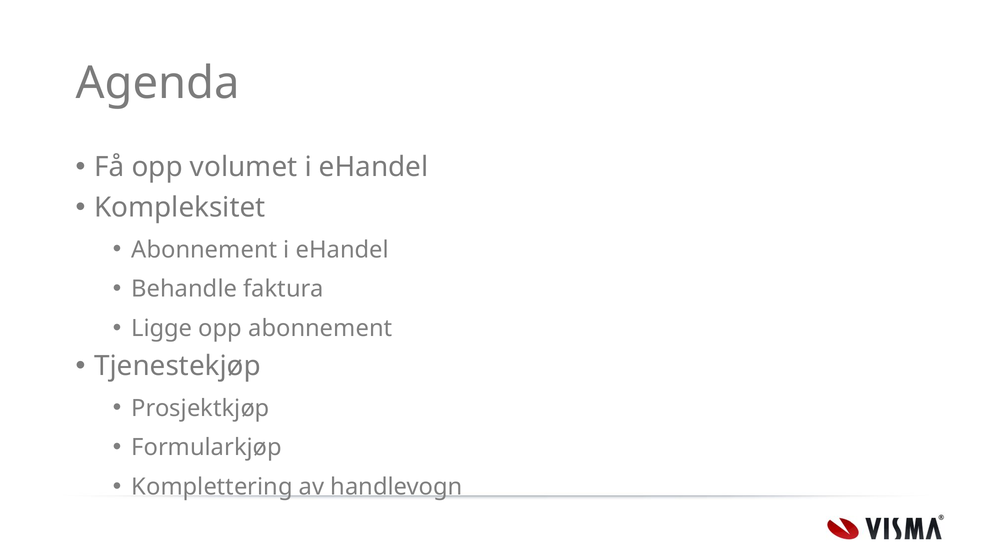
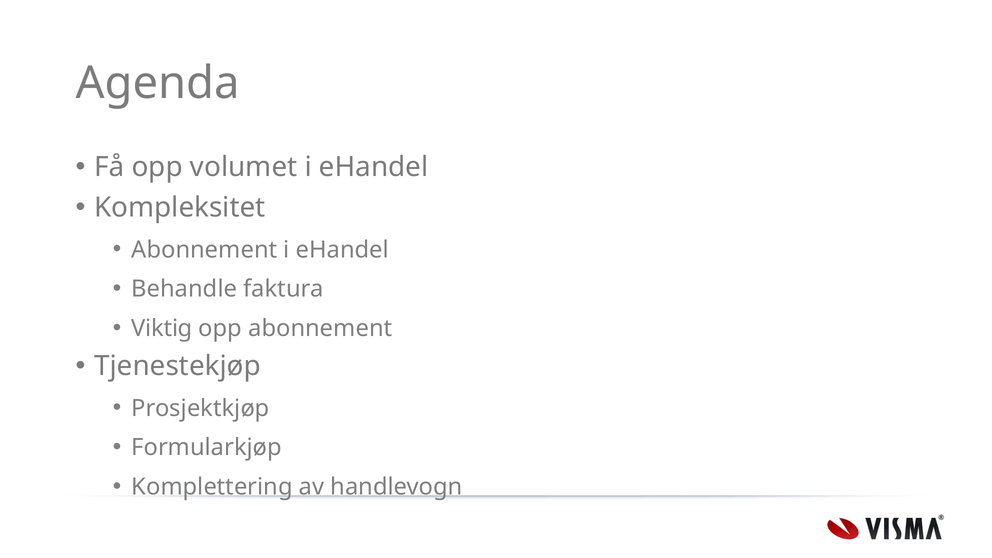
Ligge: Ligge -> Viktig (162, 328)
